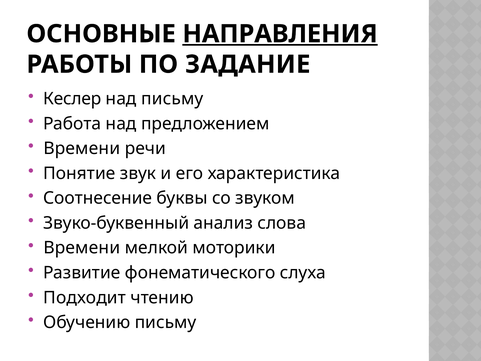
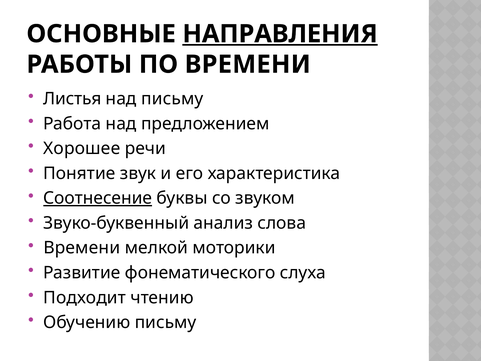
ПО ЗАДАНИЕ: ЗАДАНИЕ -> ВРЕМЕНИ (248, 64)
Кеслер: Кеслер -> Листья (72, 99)
Времени: Времени -> Хорошее (82, 148)
Соотнесение underline: none -> present (98, 198)
